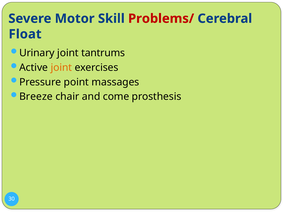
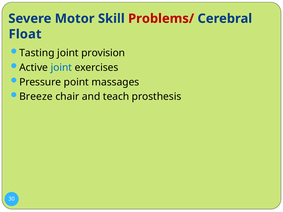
Urinary: Urinary -> Tasting (37, 53)
tantrums: tantrums -> provision (103, 53)
joint colour: orange -> blue (61, 68)
come: come -> teach (116, 97)
